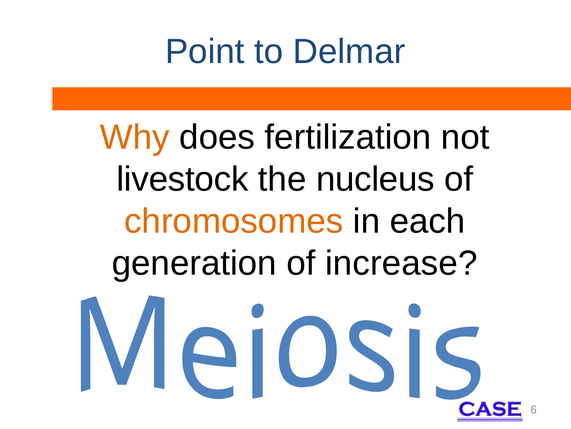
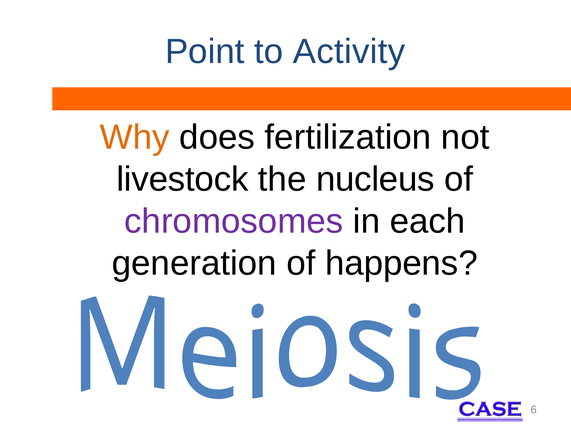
Delmar: Delmar -> Activity (349, 51)
chromosomes colour: orange -> purple (234, 221)
increase: increase -> happens (401, 263)
